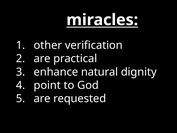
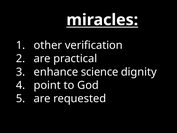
natural: natural -> science (100, 72)
